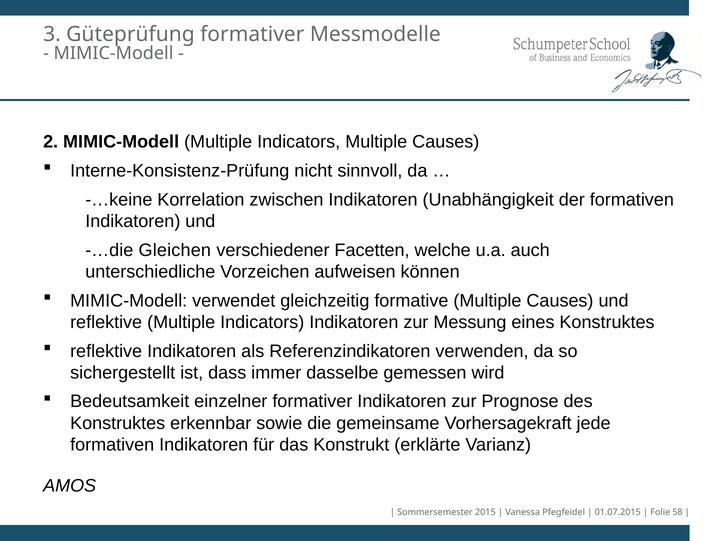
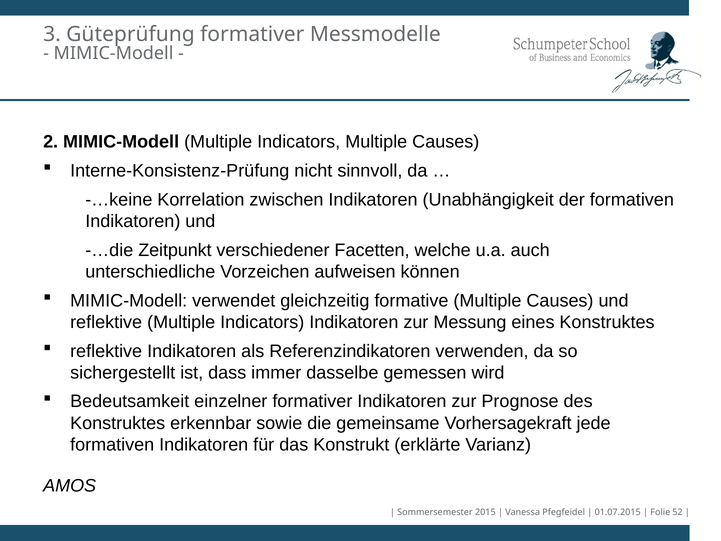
Gleichen: Gleichen -> Zeitpunkt (175, 250)
58: 58 -> 52 (677, 512)
